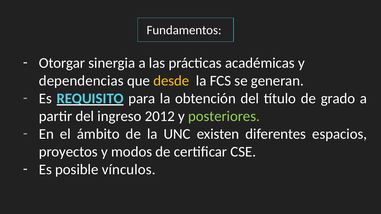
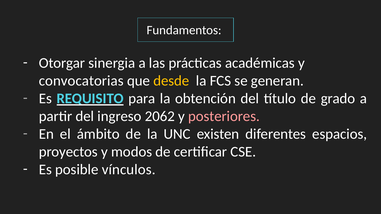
dependencias: dependencias -> convocatorias (81, 81)
2012: 2012 -> 2062 (160, 116)
posteriores colour: light green -> pink (224, 116)
